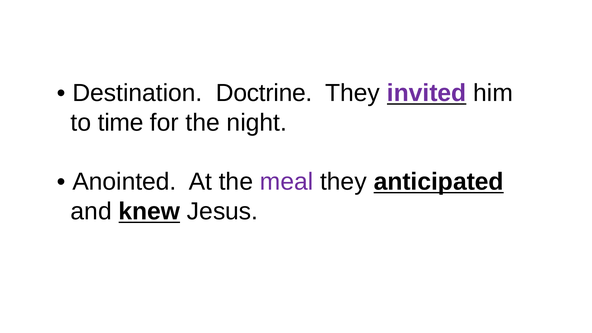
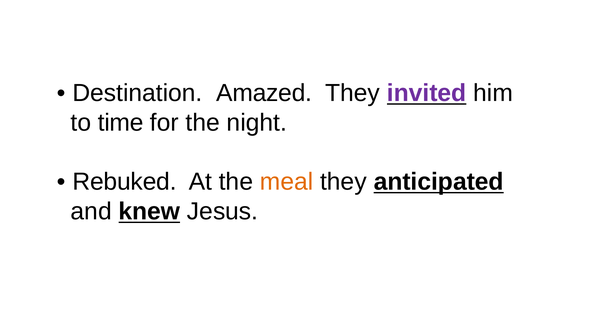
Doctrine: Doctrine -> Amazed (264, 93)
Anointed: Anointed -> Rebuked (124, 182)
meal colour: purple -> orange (287, 182)
